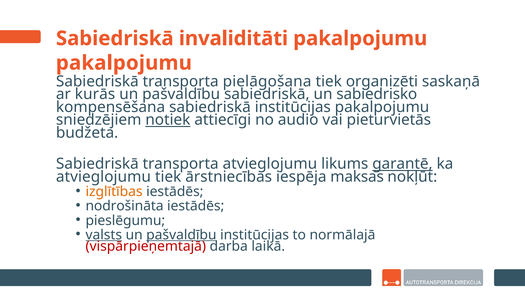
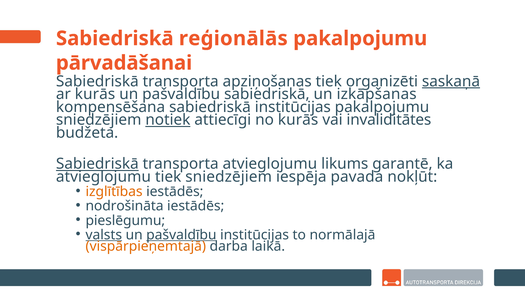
invaliditāti: invaliditāti -> reģionālās (233, 38)
pakalpojumu: pakalpojumu -> pārvadāšanai (124, 63)
pielāgošana: pielāgošana -> apziņošanas (267, 81)
saskaņā underline: none -> present (451, 81)
sabiedrisko: sabiedrisko -> izkāpšanas (377, 94)
no audio: audio -> kurās (298, 120)
pieturvietās: pieturvietās -> invaliditātes (389, 120)
Sabiedriskā underline: none -> present (97, 164)
garantē underline: present -> none (402, 164)
tiek ārstniecības: ārstniecības -> sniedzējiem (229, 177)
maksas: maksas -> pavada (357, 177)
vispārpieņemtajā colour: red -> orange (146, 247)
